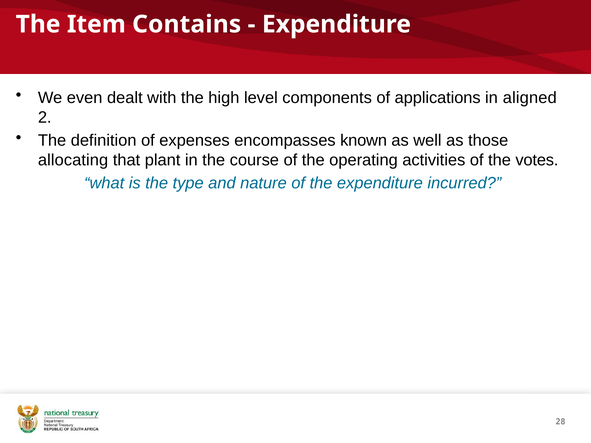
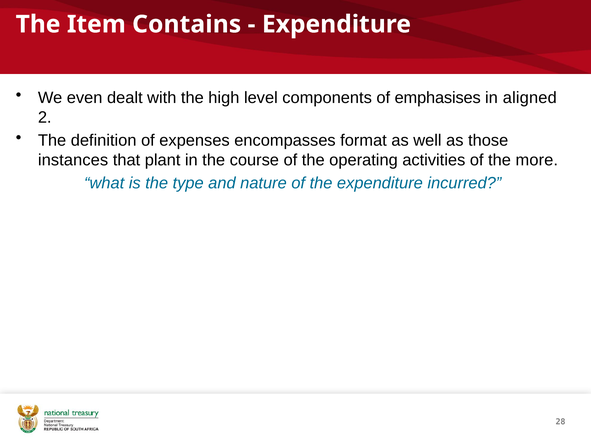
applications: applications -> emphasises (438, 98)
known: known -> format (363, 140)
allocating: allocating -> instances (73, 160)
votes: votes -> more (537, 160)
